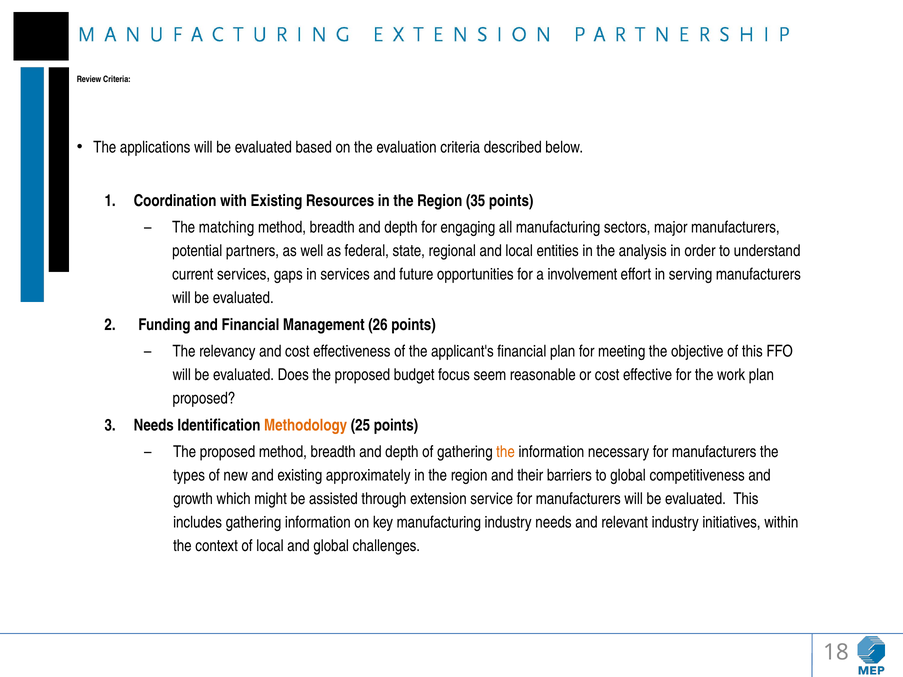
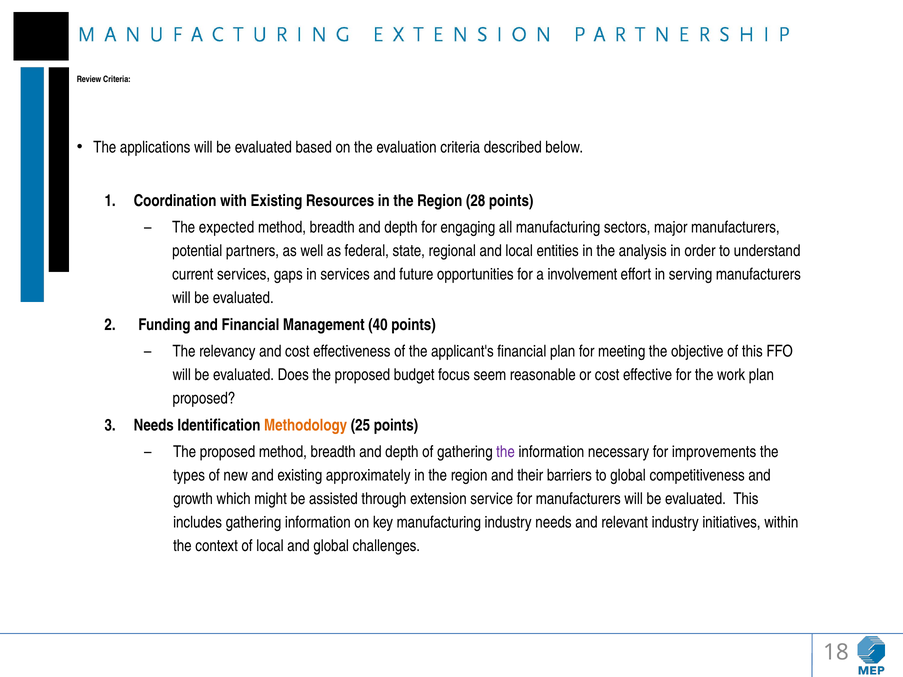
35: 35 -> 28 (476, 201)
matching: matching -> expected (227, 228)
26: 26 -> 40 (378, 325)
the colour: orange -> purple (506, 452)
necessary for manufacturers: manufacturers -> improvements (714, 452)
